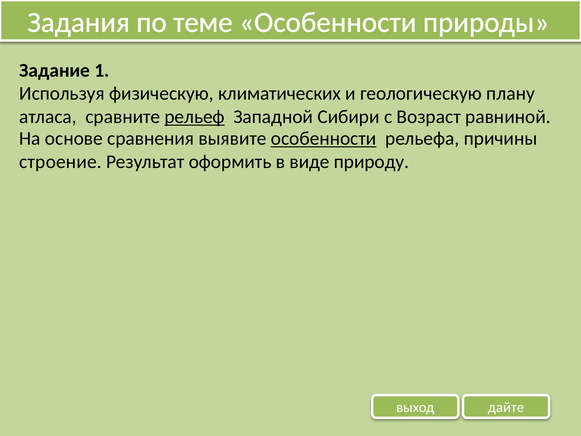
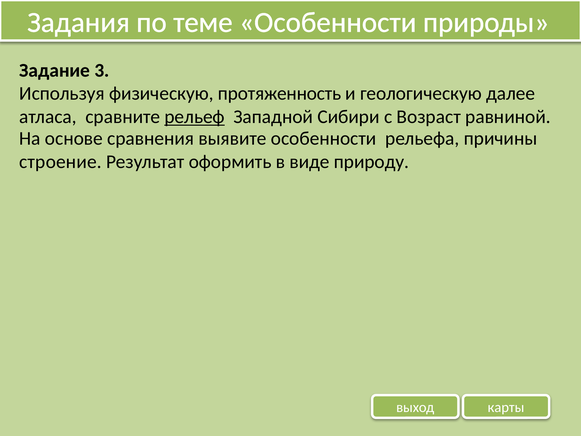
1: 1 -> 3 (102, 70)
климатических: климатических -> протяженность (280, 94)
плану: плану -> далее (511, 94)
особенности underline: present -> none (324, 138)
дайте: дайте -> карты (506, 407)
